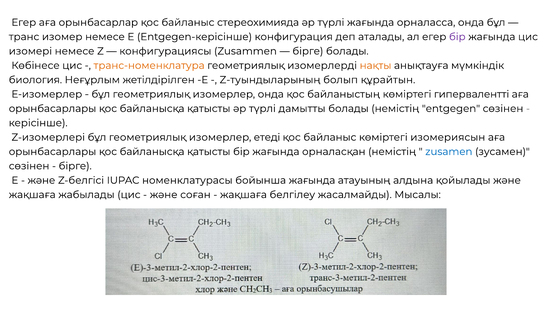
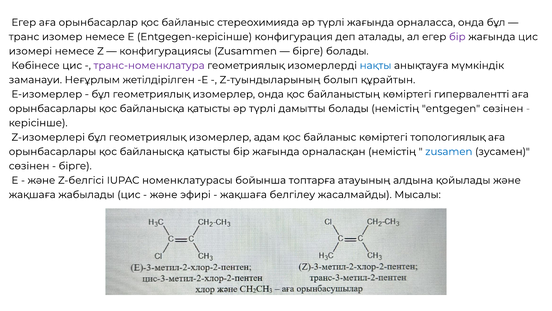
транс-номенклатура colour: orange -> purple (149, 65)
нақты colour: orange -> blue (376, 65)
биология: биология -> заманауи (35, 80)
етеді: етеді -> адам (267, 137)
изомериясын: изомериясын -> топологиялық (448, 137)
бойынша жағында: жағында -> топтарға (312, 180)
соған: соған -> эфирі (195, 194)
